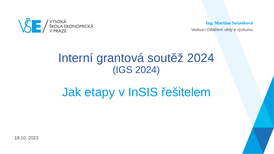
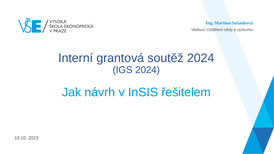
etapy: etapy -> návrh (100, 92)
